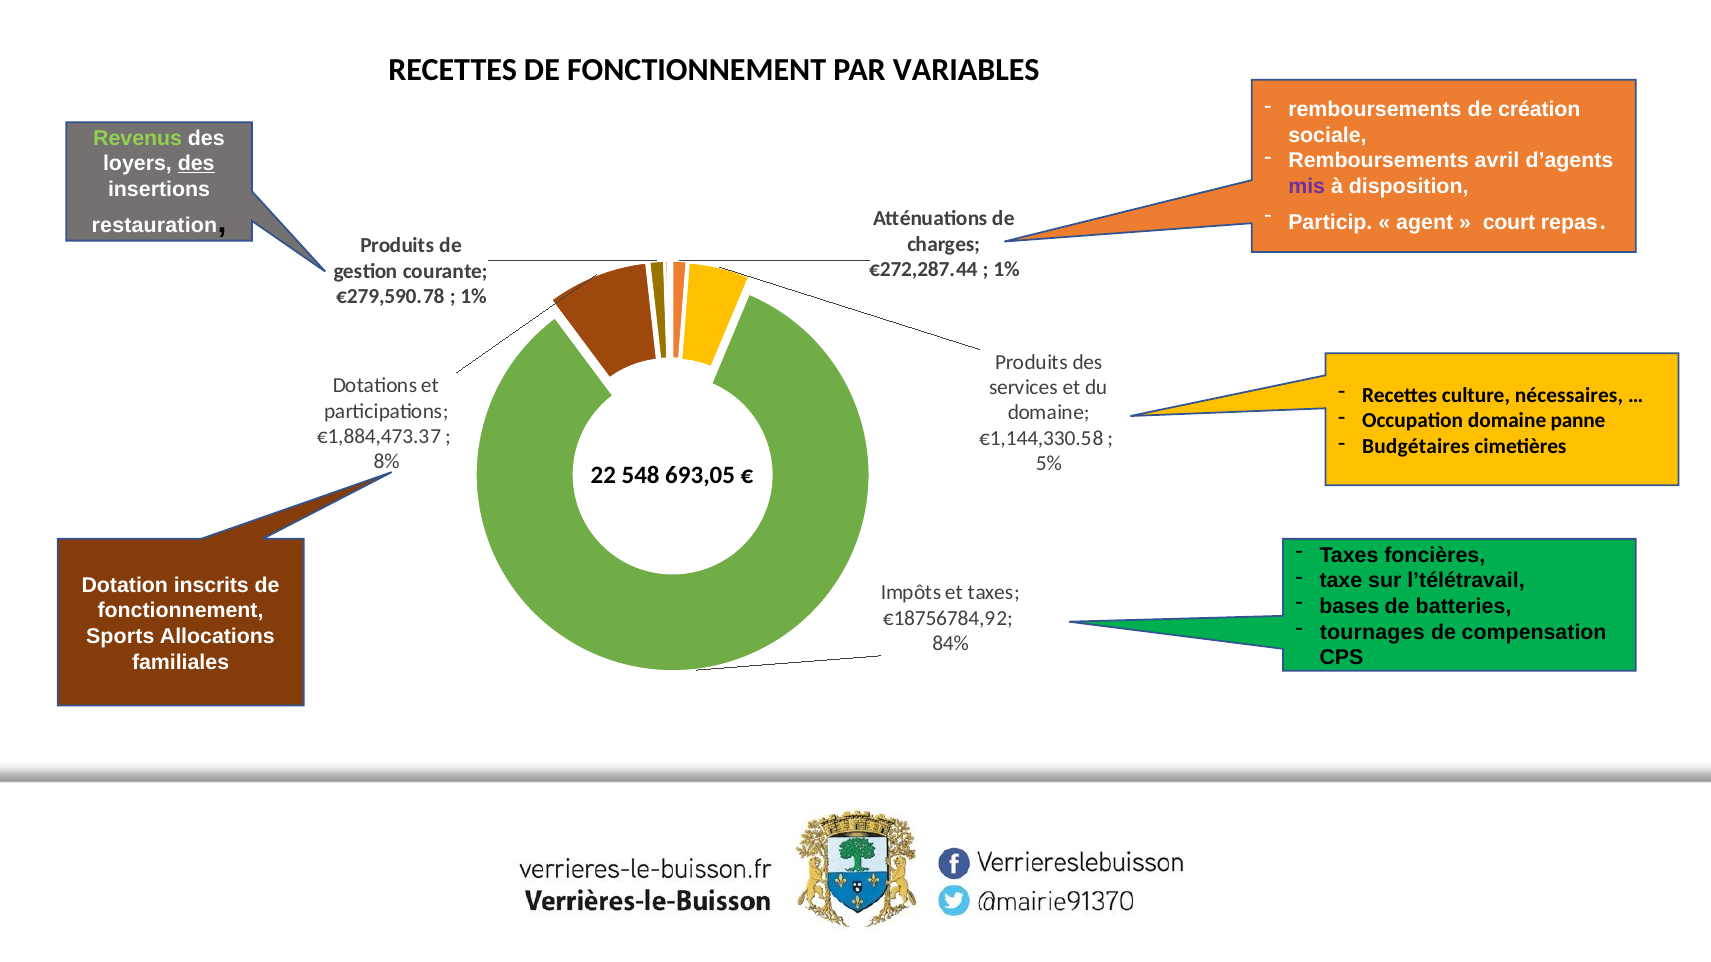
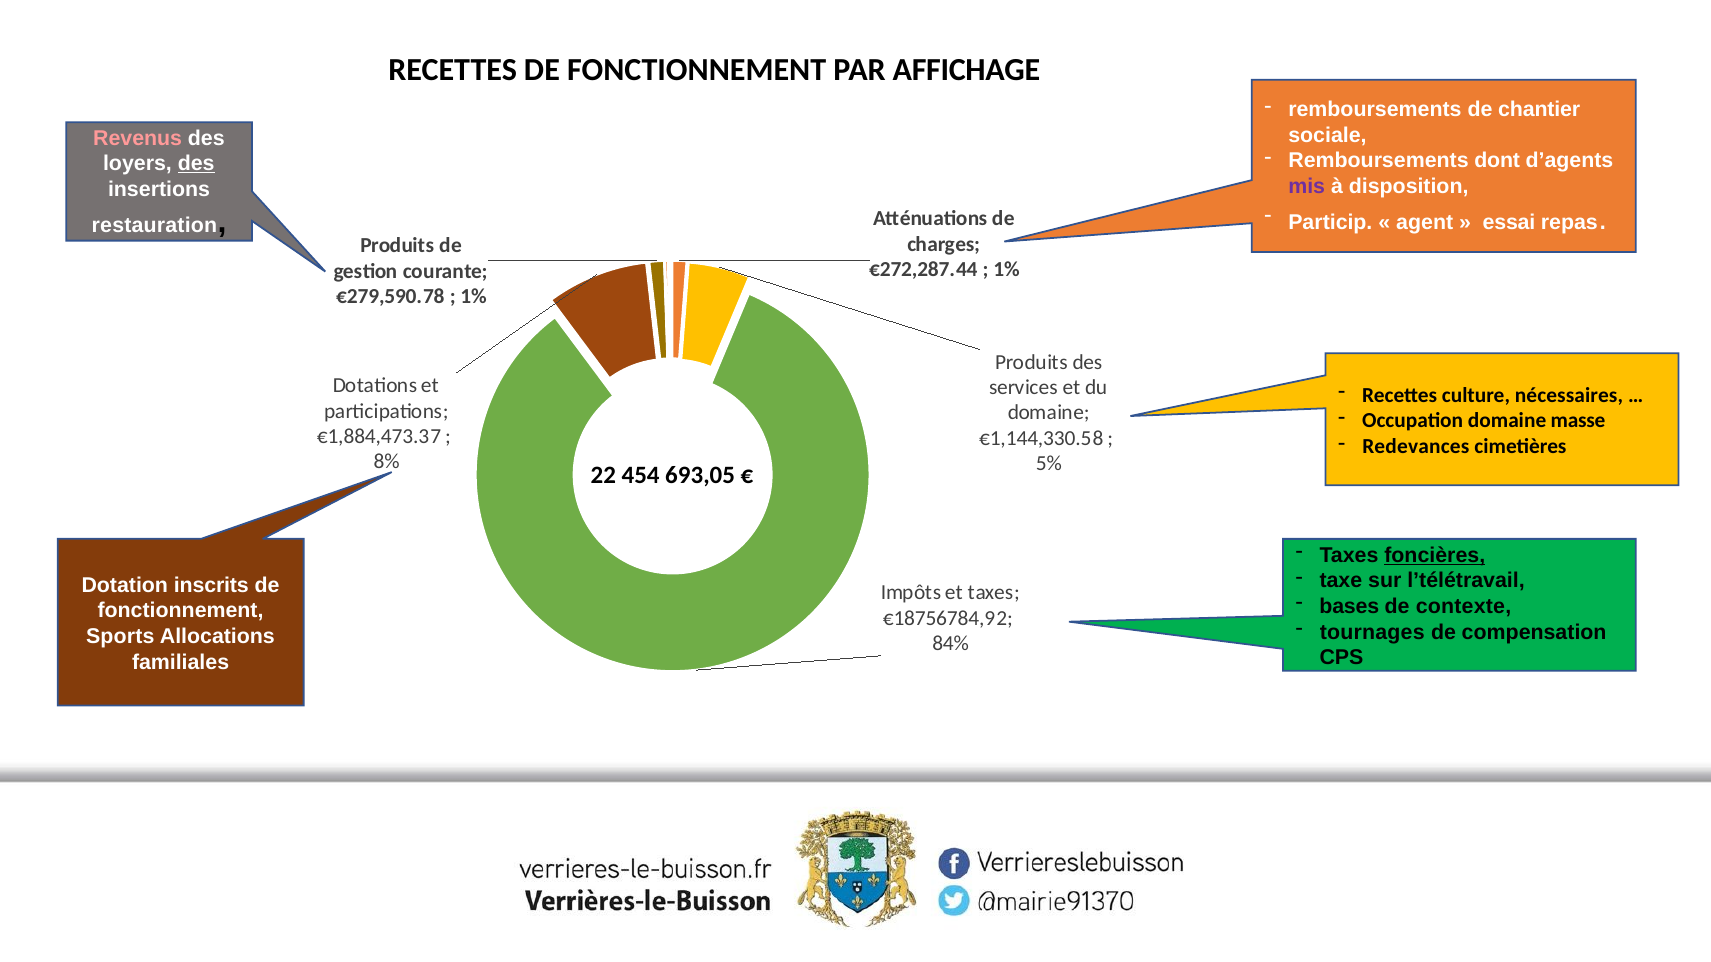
VARIABLES: VARIABLES -> AFFICHAGE (966, 69)
création: création -> chantier (1539, 110)
Revenus colour: light green -> pink (138, 138)
avril: avril -> dont (1497, 161)
court: court -> essai (1509, 223)
panne: panne -> masse (1578, 421)
Budgétaires: Budgétaires -> Redevances (1416, 447)
548: 548 -> 454 (641, 475)
foncières underline: none -> present (1435, 555)
batteries: batteries -> contexte (1464, 607)
